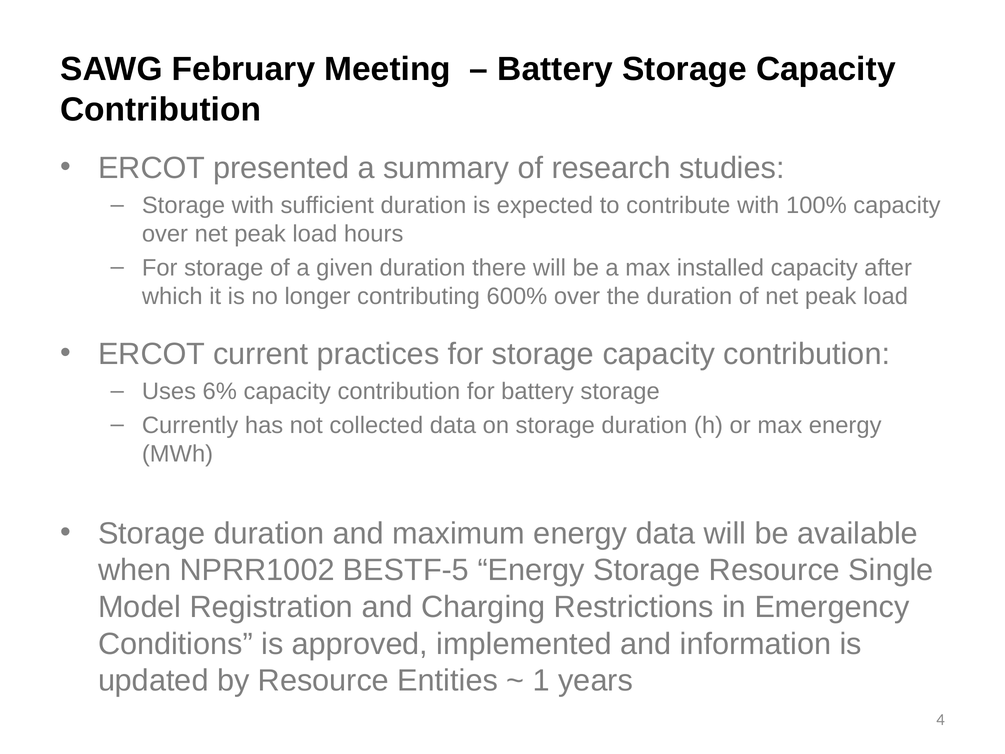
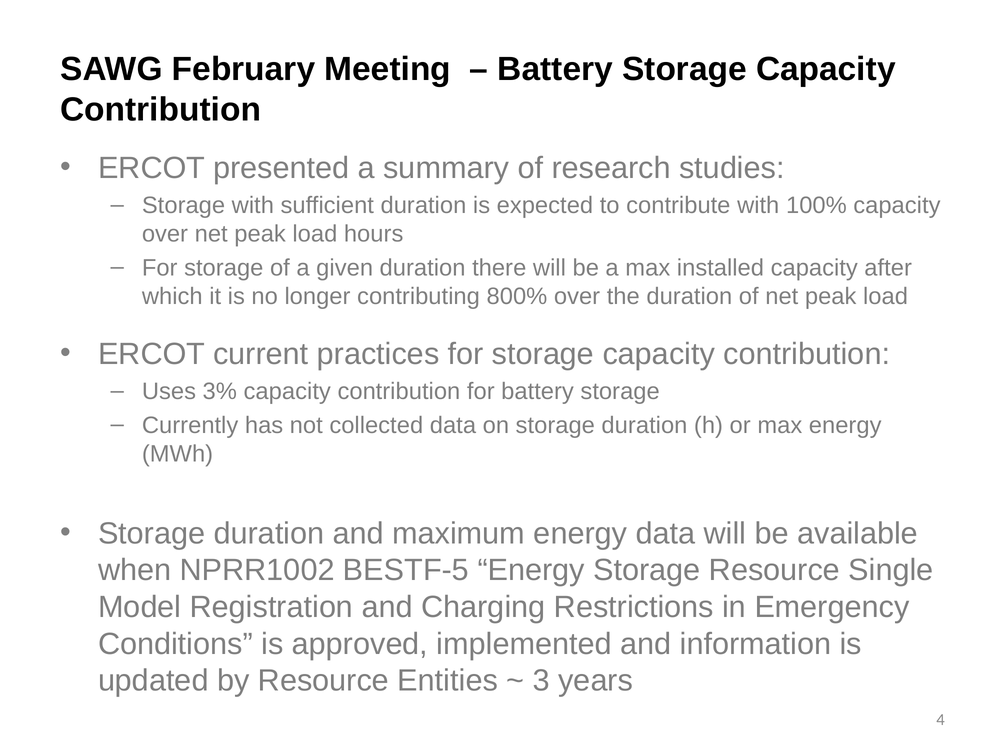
600%: 600% -> 800% (517, 296)
6%: 6% -> 3% (220, 391)
1: 1 -> 3 (541, 681)
